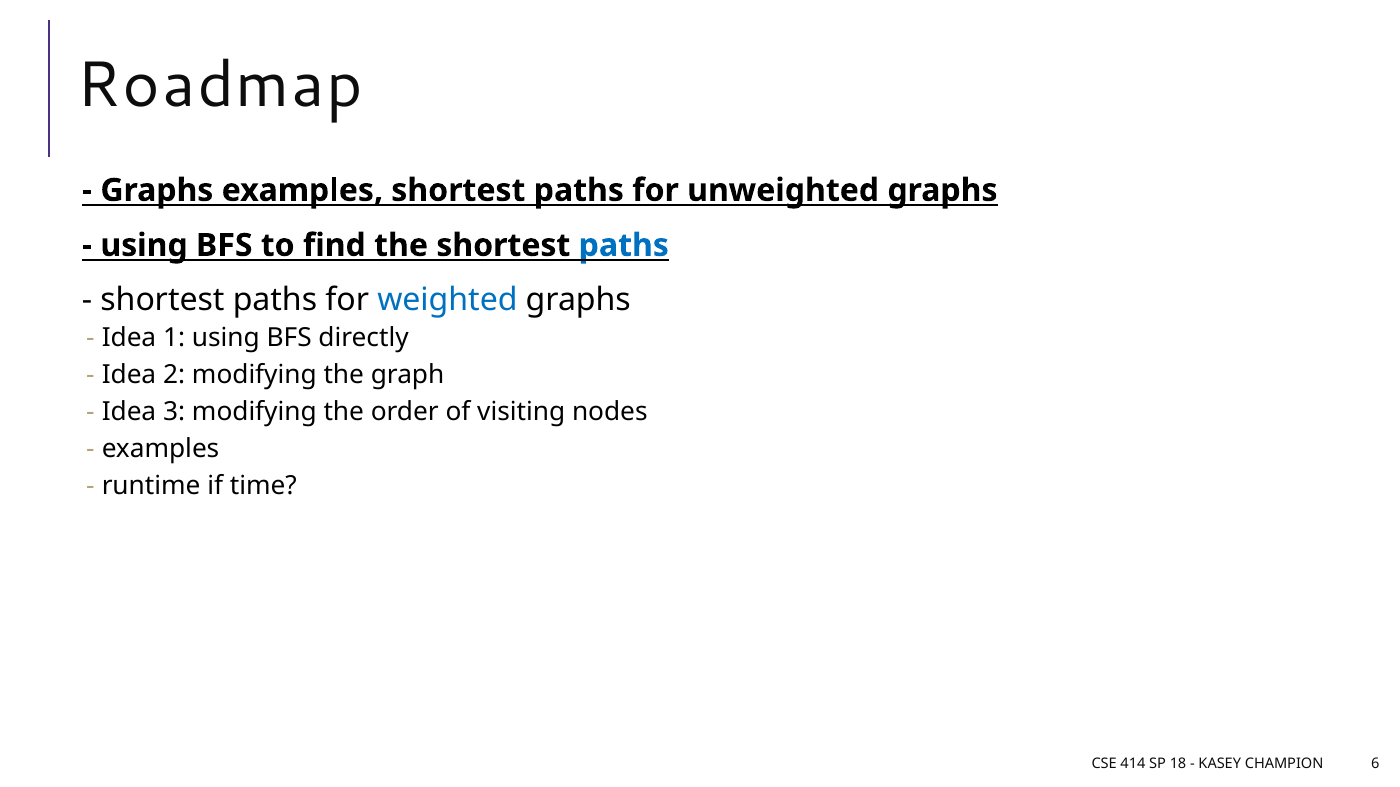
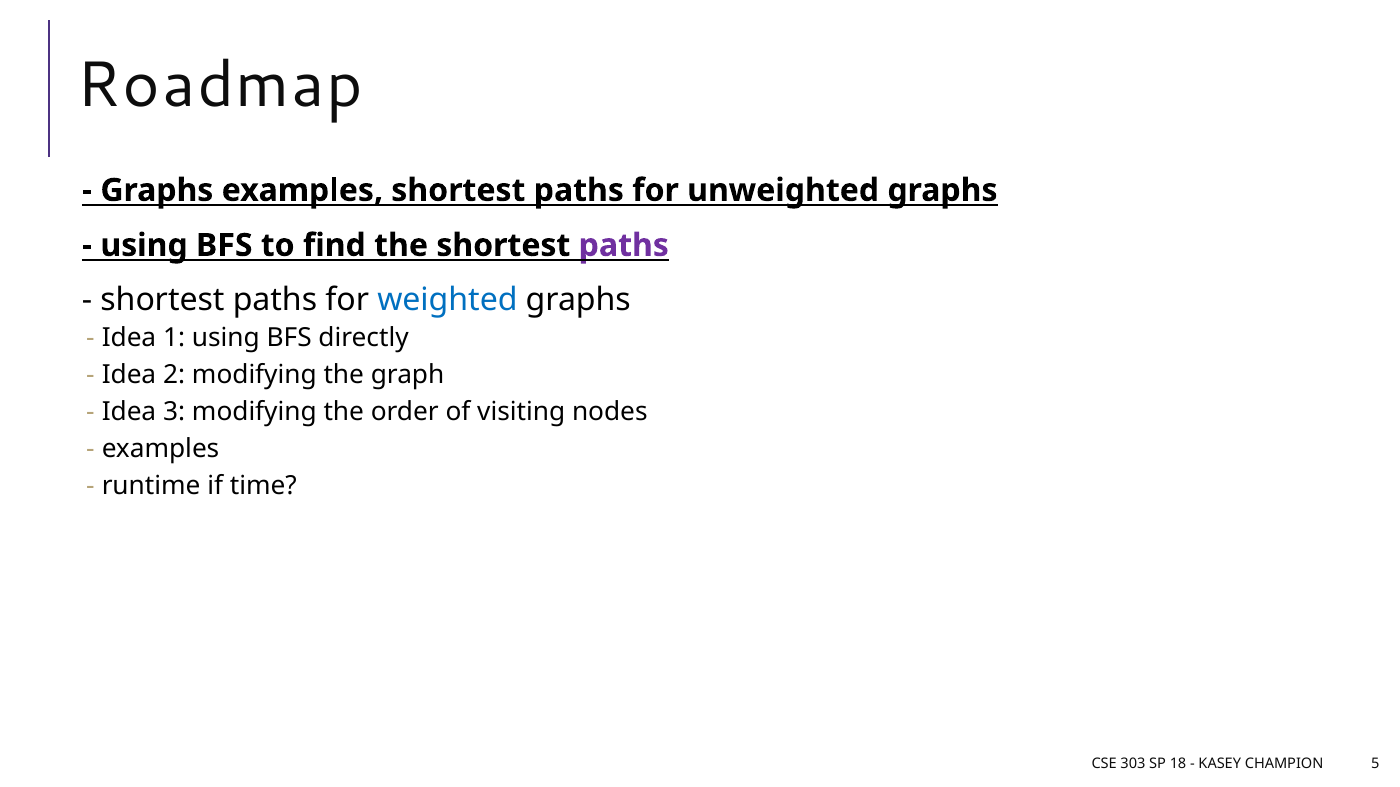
paths colour: blue -> purple (624, 246)
414: 414 -> 303 (1133, 764)
6: 6 -> 5 (1375, 764)
